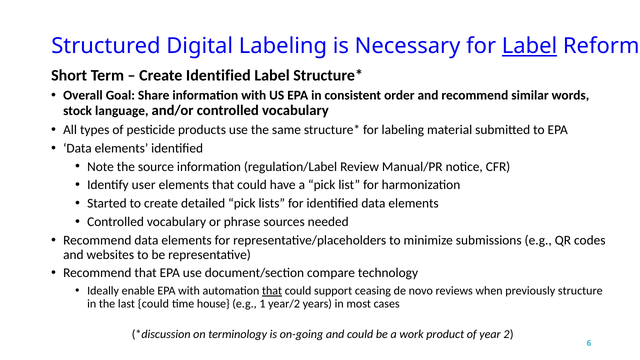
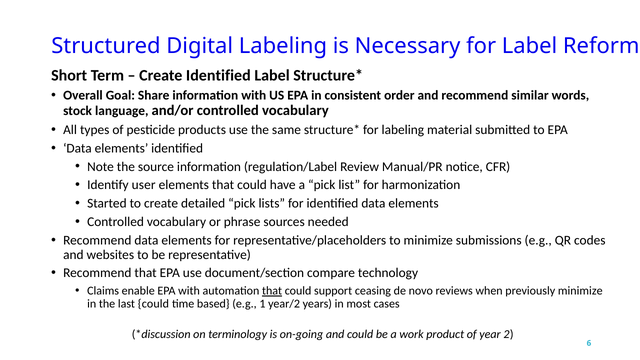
Label underline: present -> none (530, 46)
Ideally: Ideally -> Claims (103, 291)
previously structure: structure -> minimize (580, 291)
house: house -> based (213, 304)
